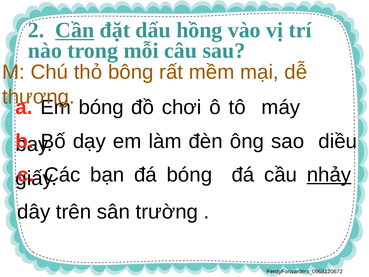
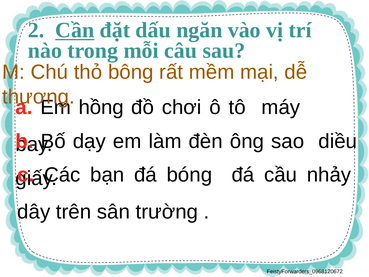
hồng: hồng -> ngăn (199, 30)
bóng: bóng -> hồng (101, 107)
nhảy underline: present -> none (329, 175)
